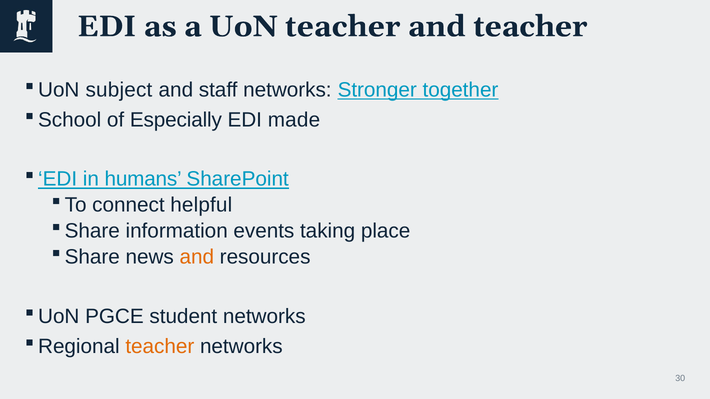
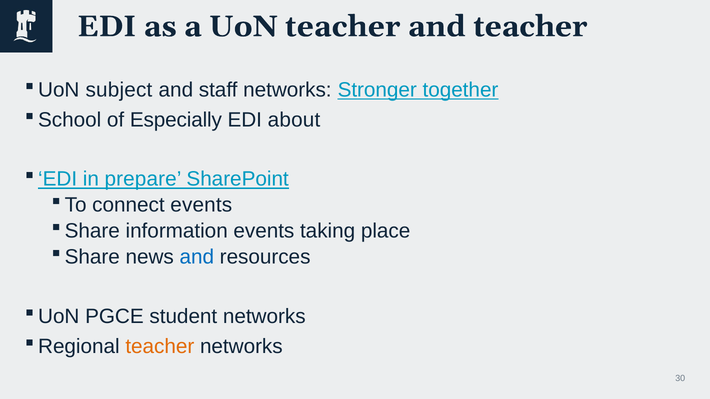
made: made -> about (294, 120)
humans: humans -> prepare (143, 179)
connect helpful: helpful -> events (201, 205)
and colour: orange -> blue (197, 257)
